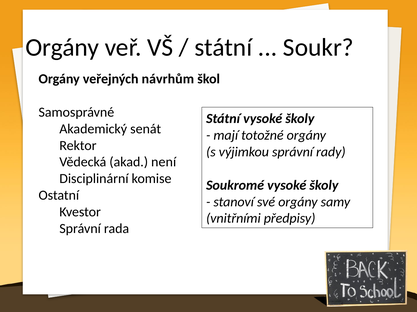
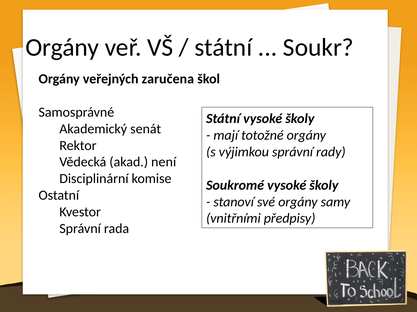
návrhům: návrhům -> zaručena (168, 79)
